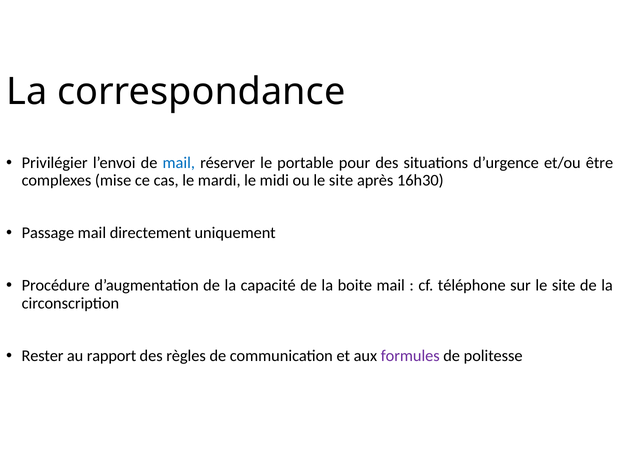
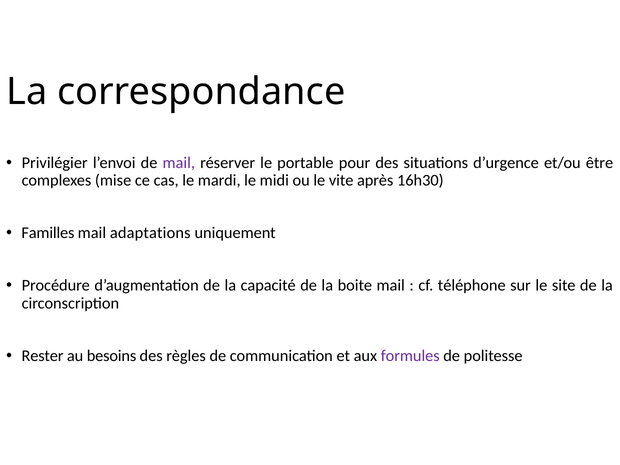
mail colour: blue -> purple (179, 163)
ou le site: site -> vite (341, 180)
Passage: Passage -> Familles (48, 233)
directement: directement -> adaptations (150, 233)
rapport: rapport -> besoins (112, 356)
